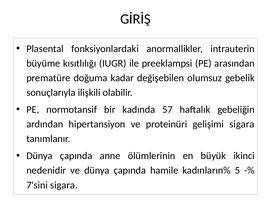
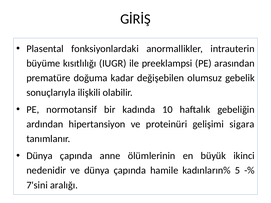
57: 57 -> 10 (167, 110)
7'sini sigara: sigara -> aralığı (64, 185)
